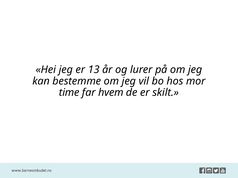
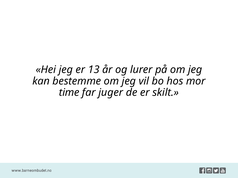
hvem: hvem -> juger (111, 93)
